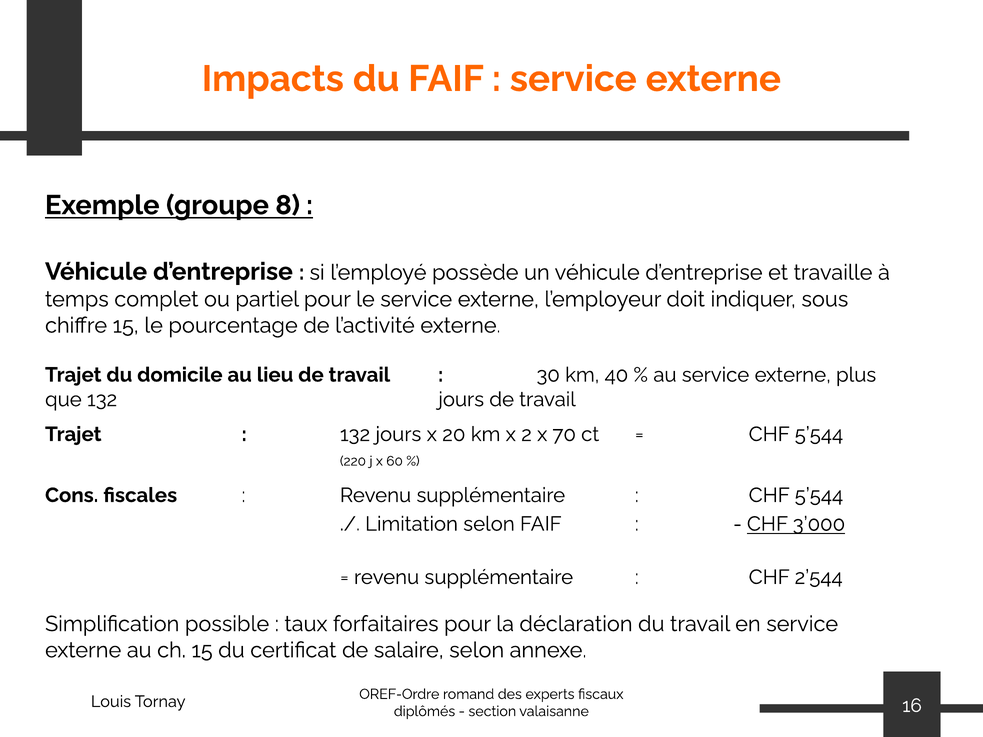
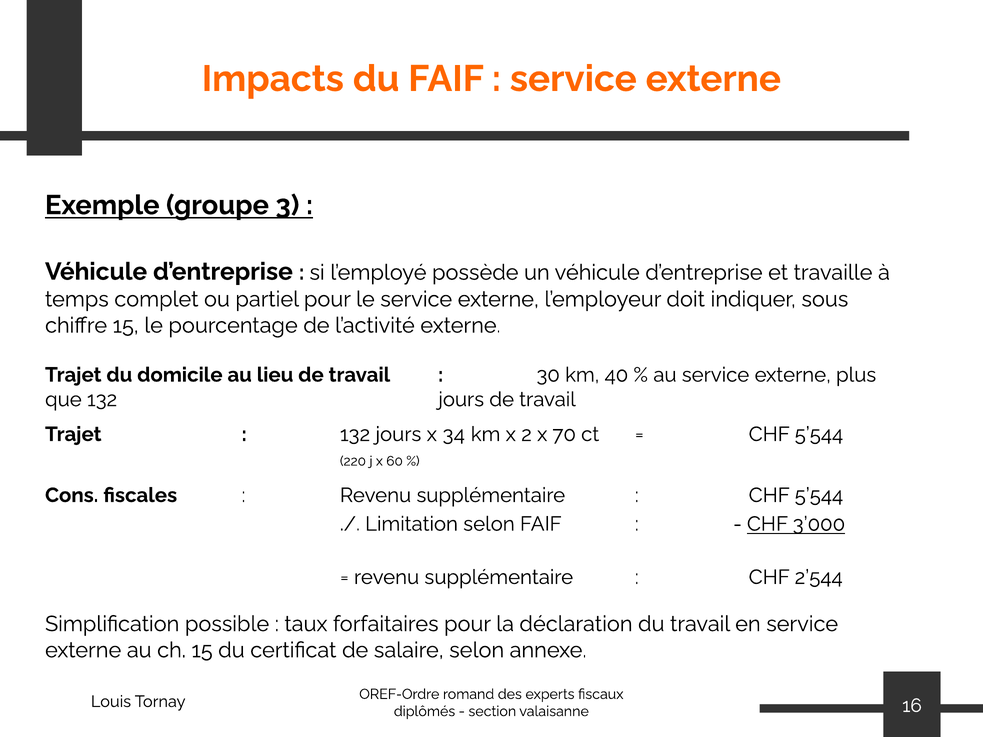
8: 8 -> 3 (287, 205)
20: 20 -> 34 (454, 434)
